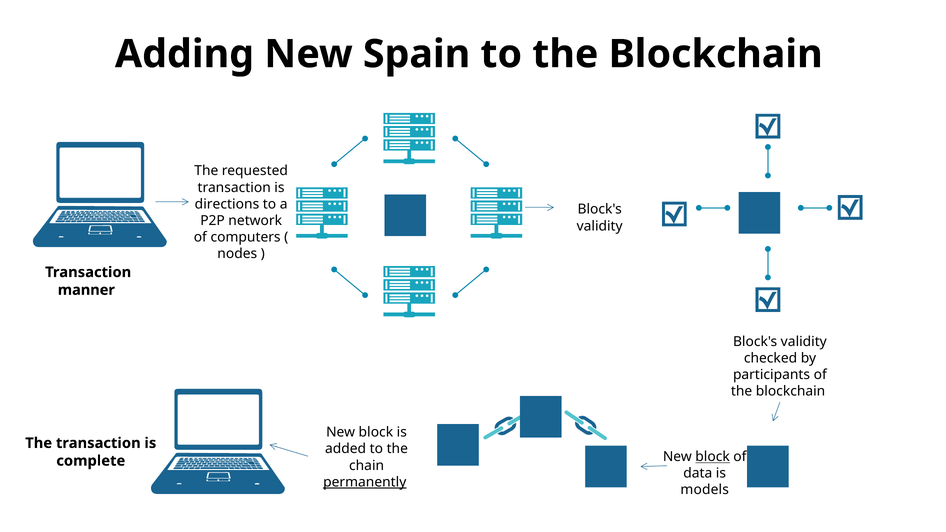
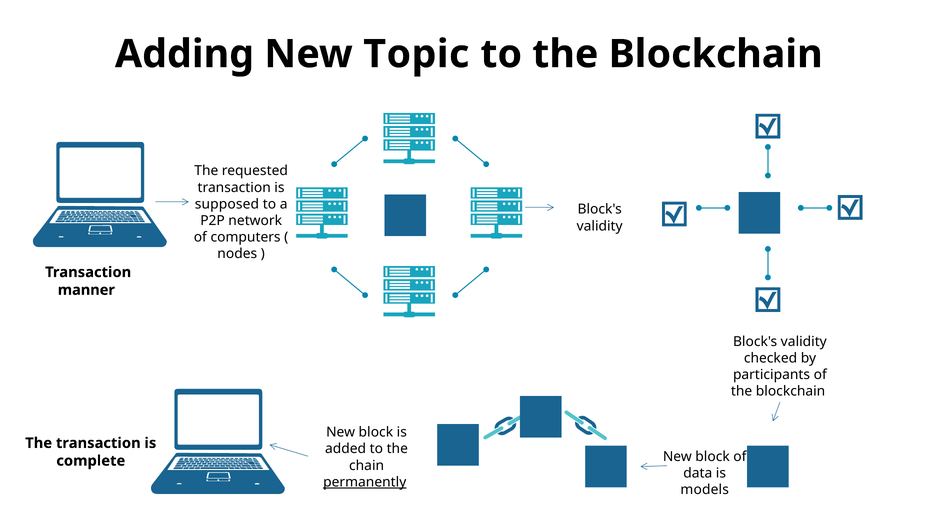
Spain: Spain -> Topic (416, 54)
directions: directions -> supposed (227, 204)
block underline: present -> none (713, 457)
